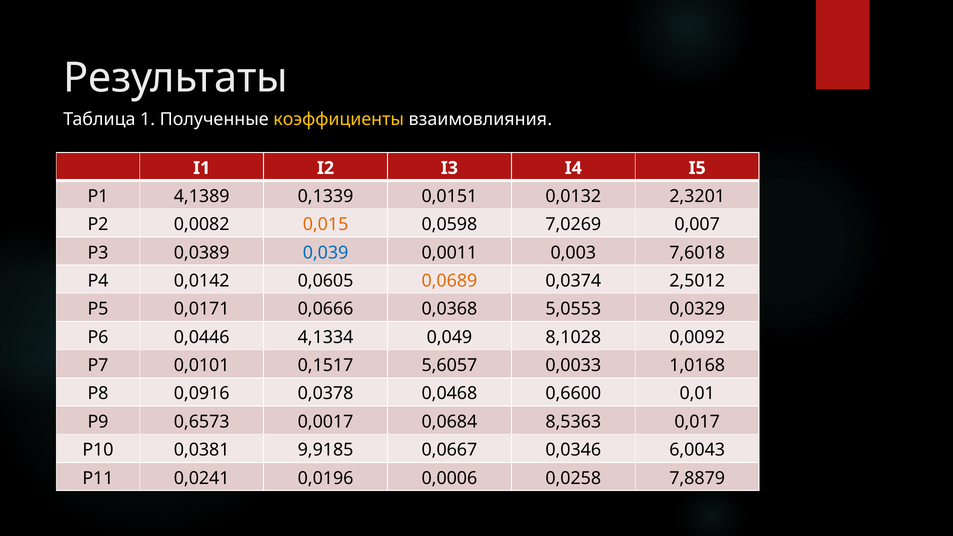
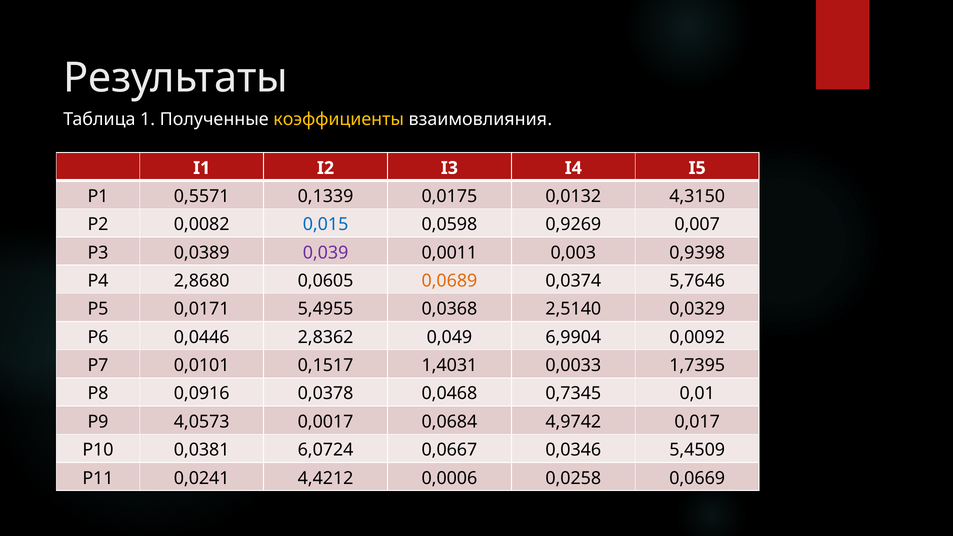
4,1389: 4,1389 -> 0,5571 (202, 196)
0,0151: 0,0151 -> 0,0175 (449, 196)
2,3201: 2,3201 -> 4,3150 (697, 196)
0,015 colour: orange -> blue (326, 224)
7,0269: 7,0269 -> 0,9269 (573, 224)
0,039 colour: blue -> purple (326, 253)
7,6018: 7,6018 -> 0,9398 (697, 253)
0,0142: 0,0142 -> 2,8680 (202, 281)
2,5012: 2,5012 -> 5,7646 (697, 281)
0,0666: 0,0666 -> 5,4955 (326, 309)
5,0553: 5,0553 -> 2,5140 (573, 309)
4,1334: 4,1334 -> 2,8362 (326, 337)
8,1028: 8,1028 -> 6,9904 (573, 337)
5,6057: 5,6057 -> 1,4031 (449, 365)
1,0168: 1,0168 -> 1,7395 (697, 365)
0,6600: 0,6600 -> 0,7345 (573, 394)
0,6573: 0,6573 -> 4,0573 (202, 422)
8,5363: 8,5363 -> 4,9742 (573, 422)
9,9185: 9,9185 -> 6,0724 (326, 450)
6,0043: 6,0043 -> 5,4509 (697, 450)
0,0196: 0,0196 -> 4,4212 (326, 478)
7,8879: 7,8879 -> 0,0669 (697, 478)
